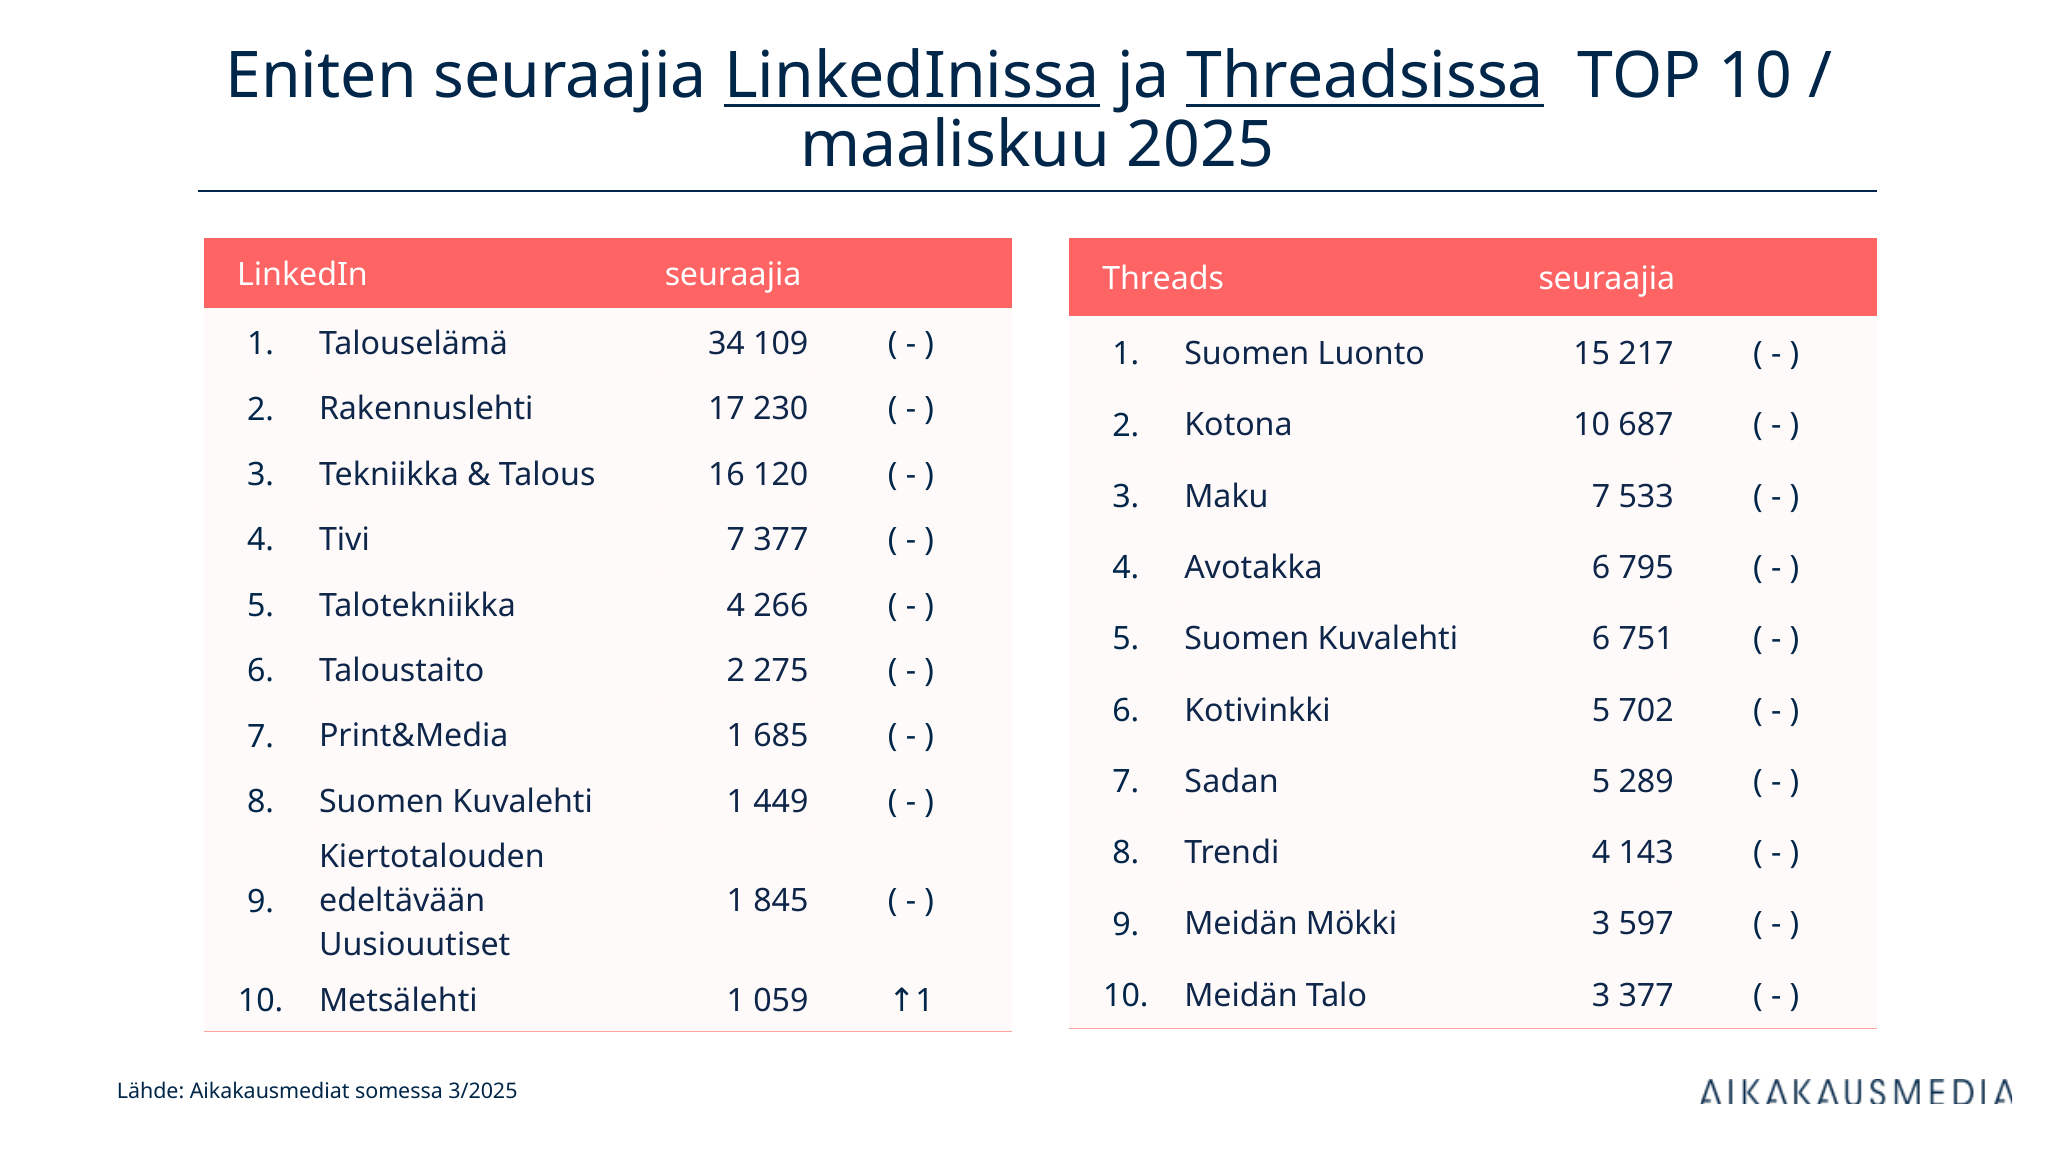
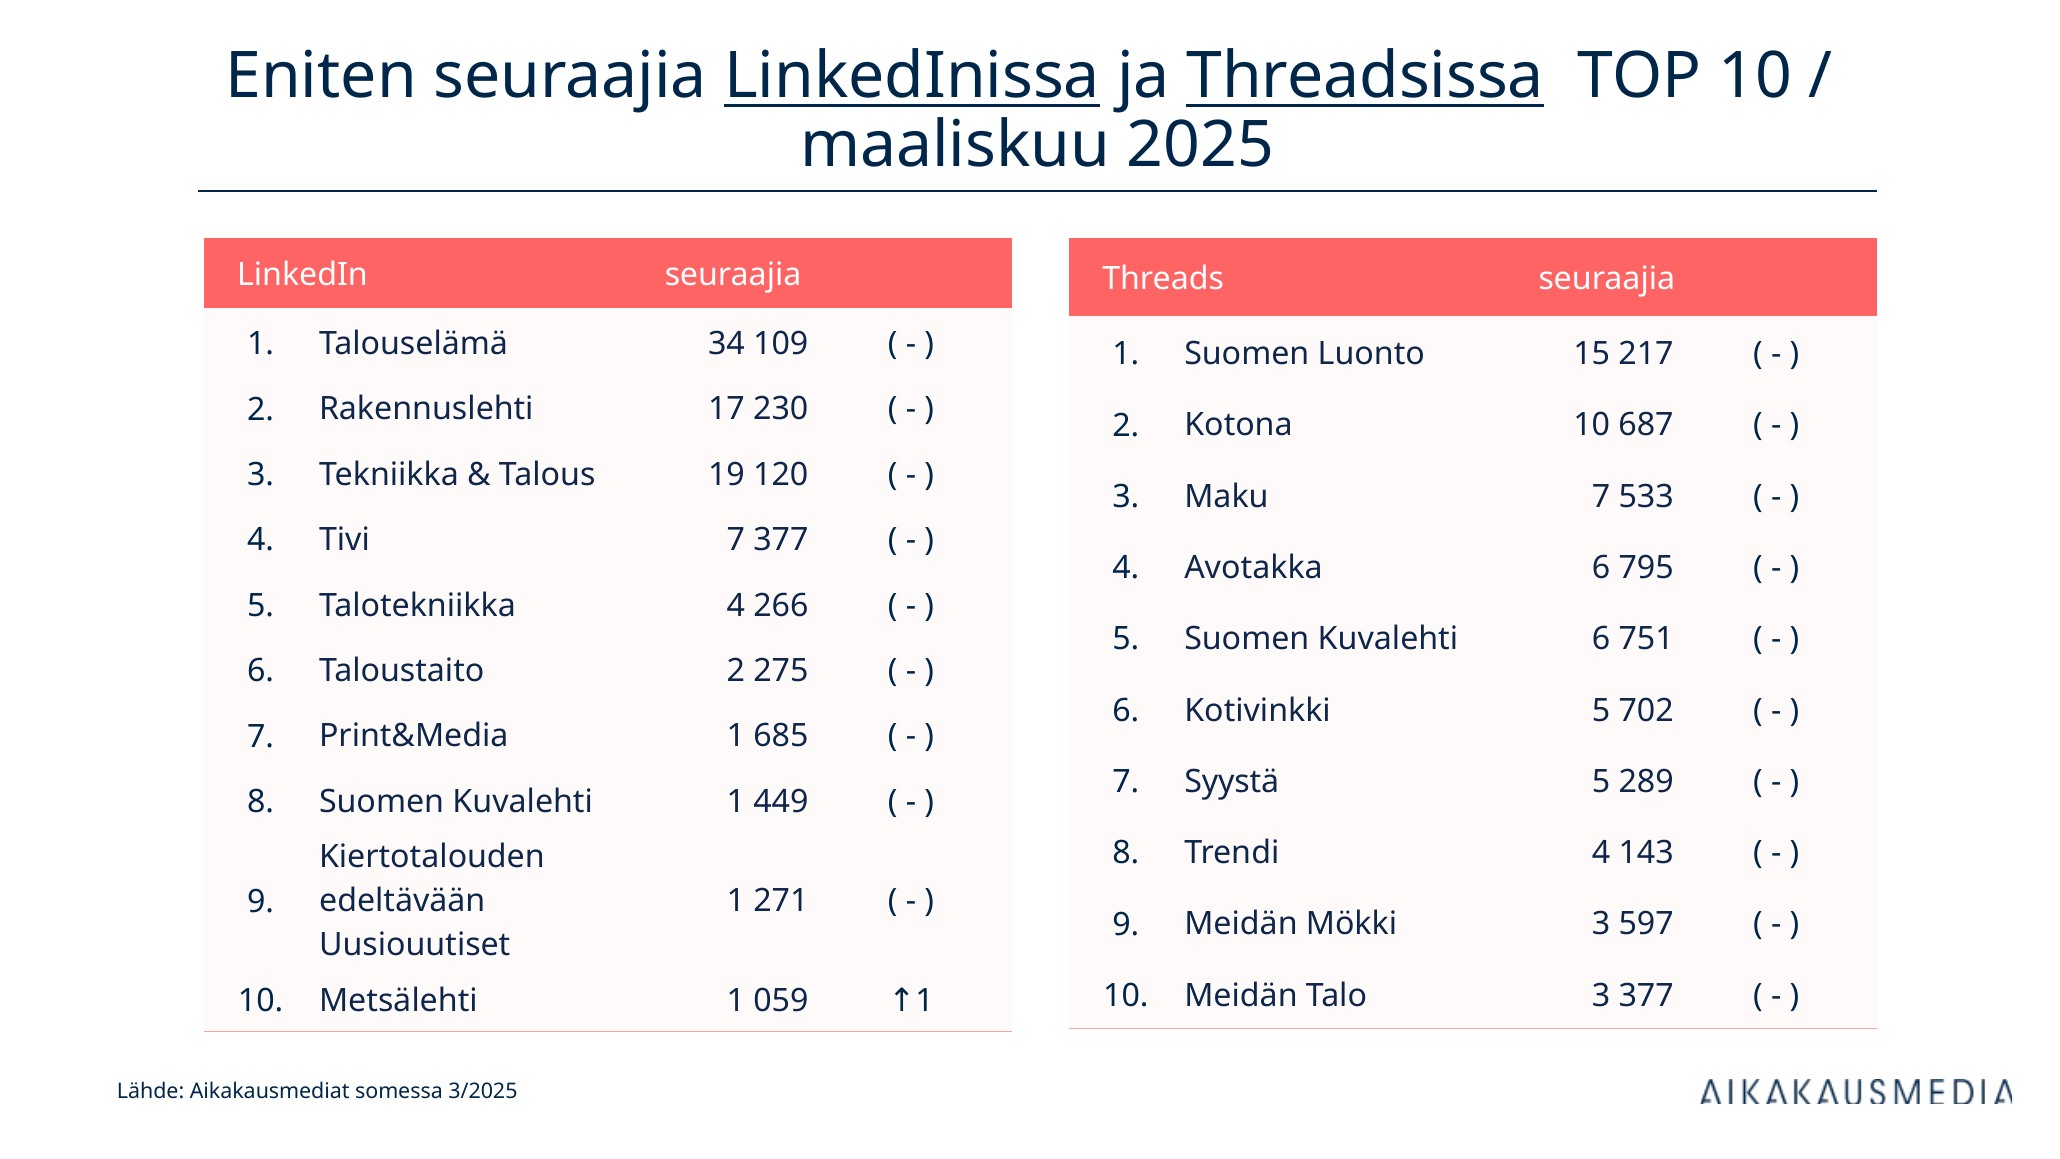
16: 16 -> 19 (726, 474)
Sadan: Sadan -> Syystä (1232, 782)
845: 845 -> 271 (781, 901)
